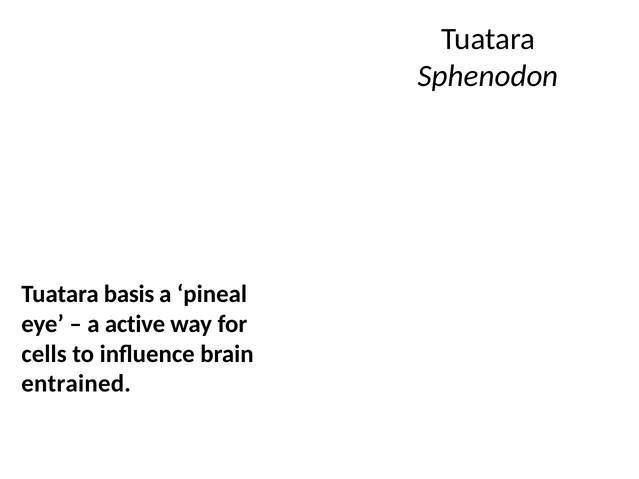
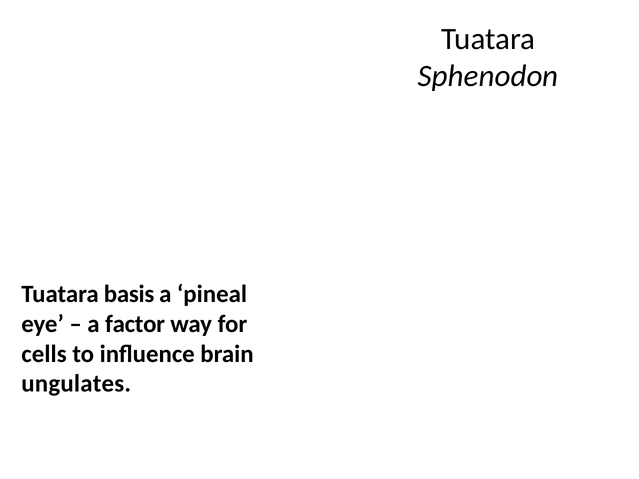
active: active -> factor (135, 324)
entrained: entrained -> ungulates (76, 384)
